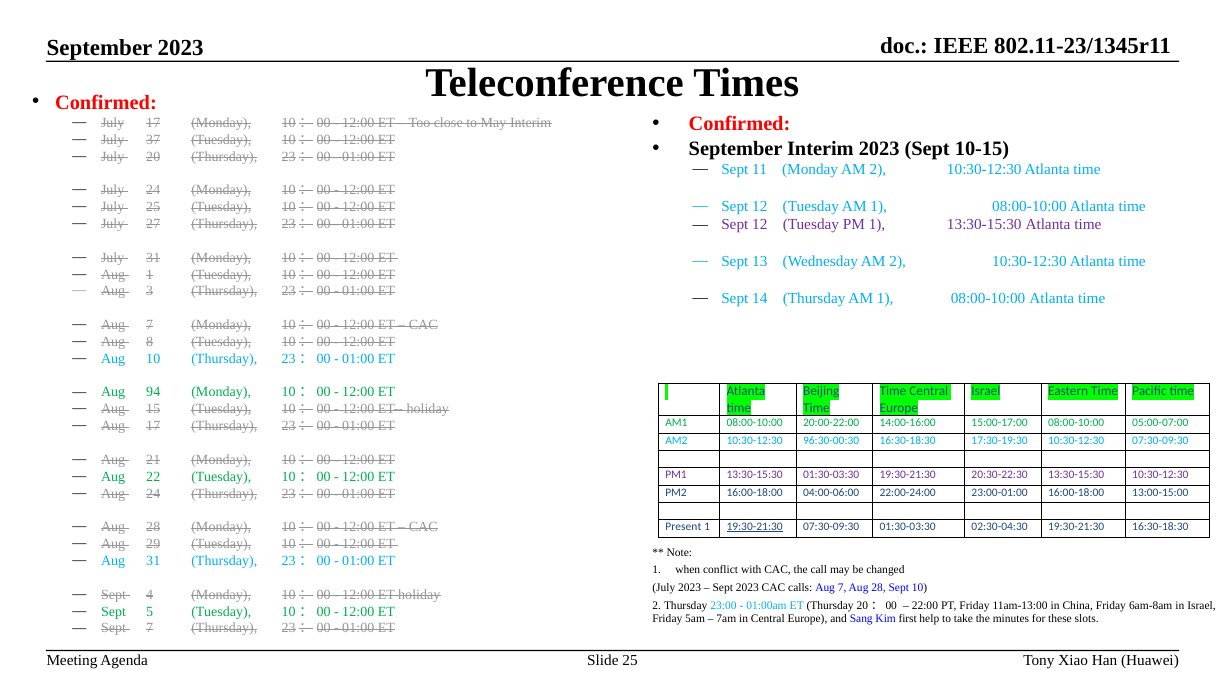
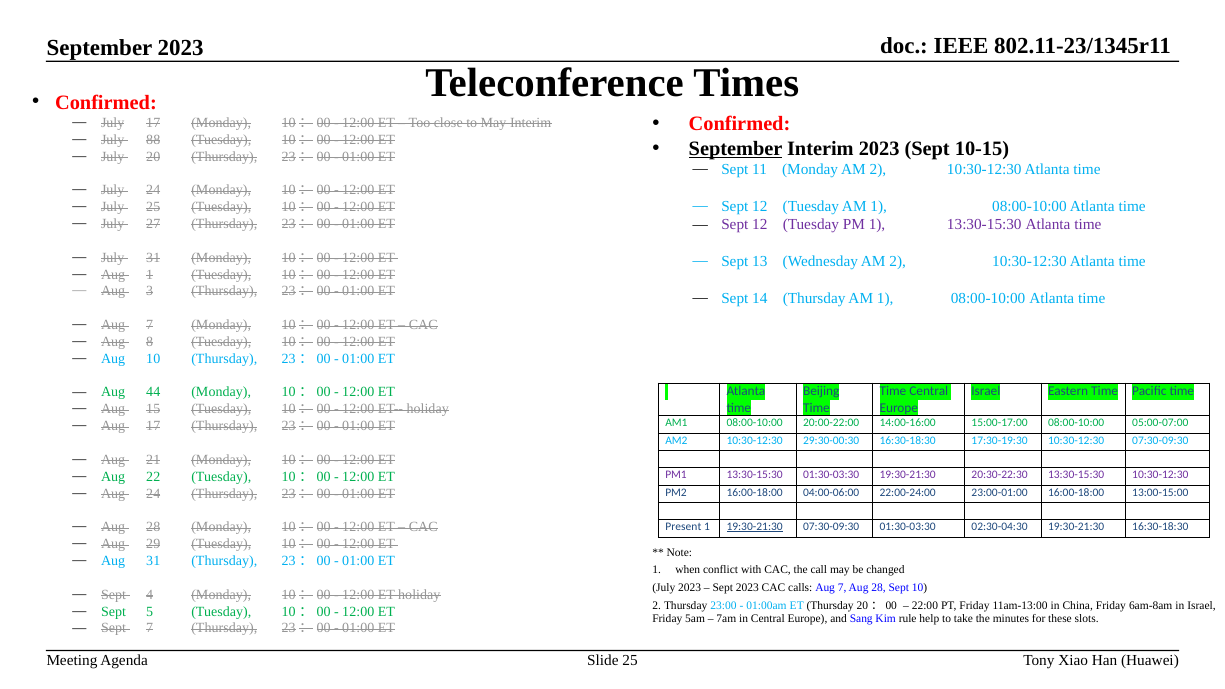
37: 37 -> 88 (153, 140)
September underline: none -> present (736, 149)
94: 94 -> 44 (153, 392)
96:30-00:30: 96:30-00:30 -> 29:30-00:30 (831, 441)
first: first -> rule (908, 619)
